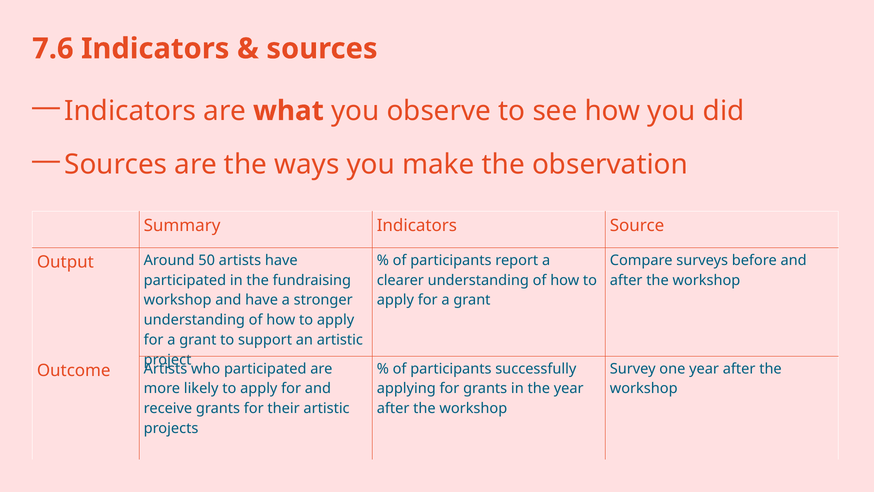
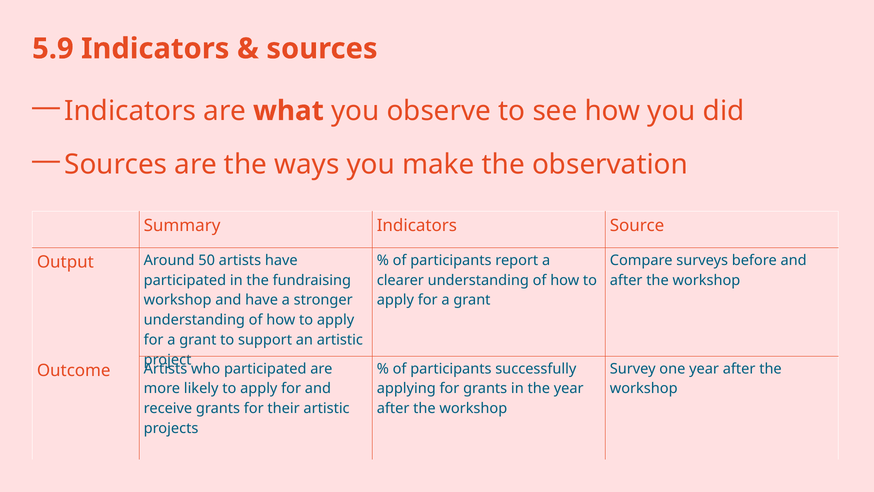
7.6: 7.6 -> 5.9 (53, 49)
